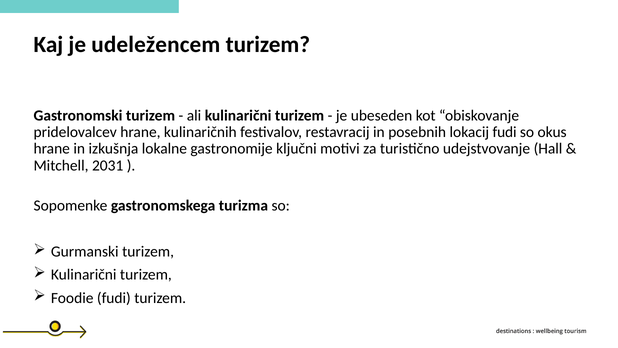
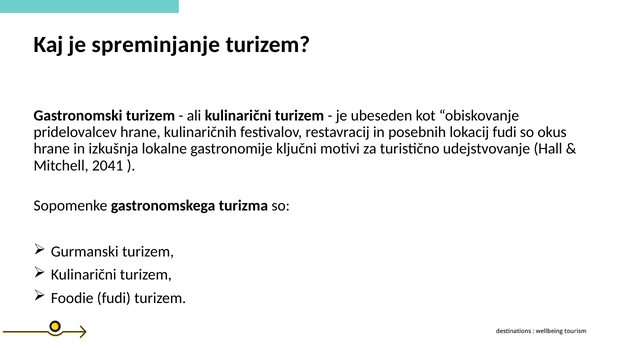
udeležencem: udeležencem -> spreminjanje (156, 45)
2031: 2031 -> 2041 (108, 165)
